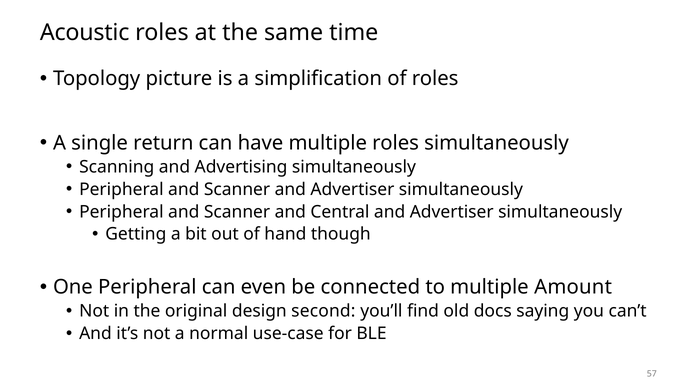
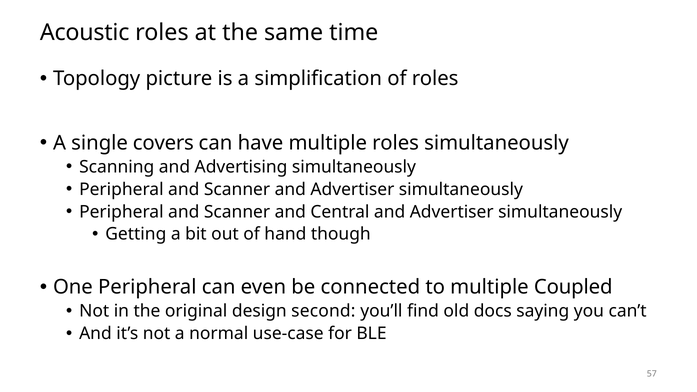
return: return -> covers (163, 143)
Amount: Amount -> Coupled (573, 287)
